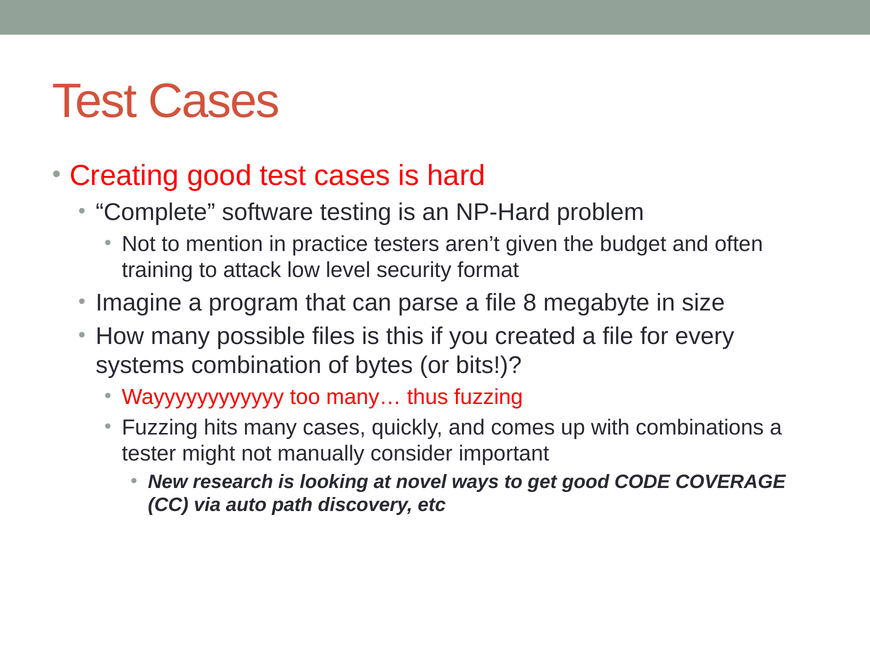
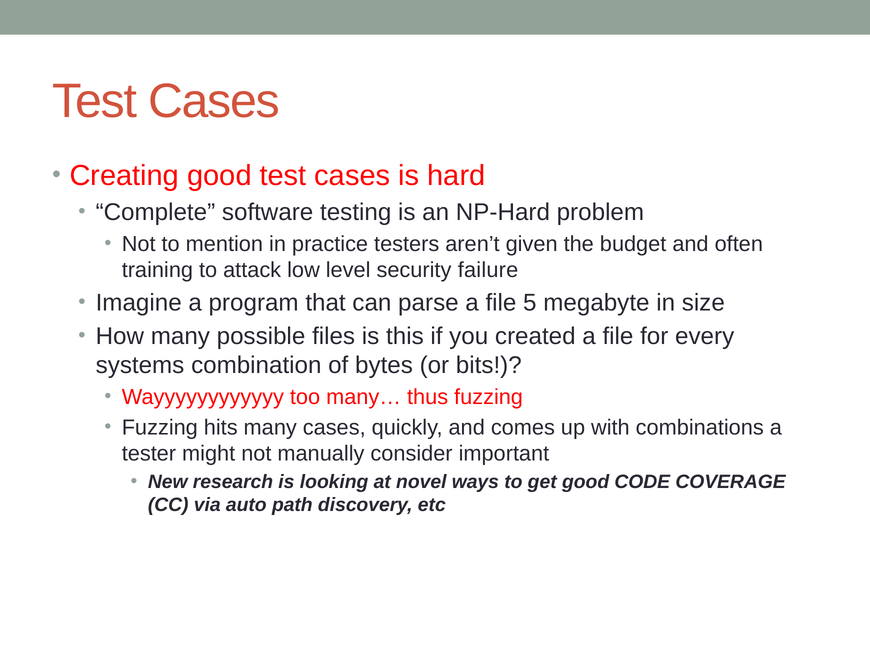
format: format -> failure (488, 270)
8: 8 -> 5 (530, 303)
